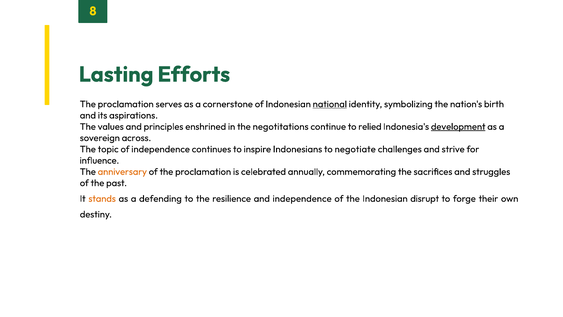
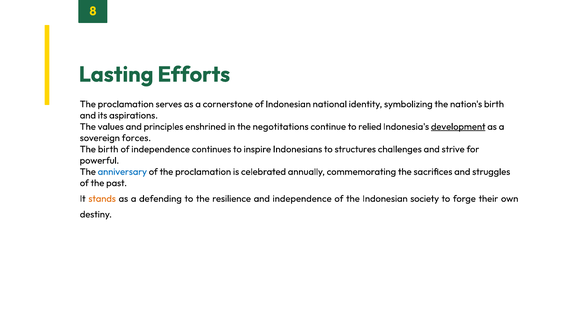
national underline: present -> none (330, 104)
across: across -> forces (136, 138)
The topic: topic -> birth (108, 149)
negotiate: negotiate -> structures (355, 149)
influence: influence -> powerful (99, 160)
anniversary colour: orange -> blue (122, 172)
disrupt: disrupt -> society (425, 199)
